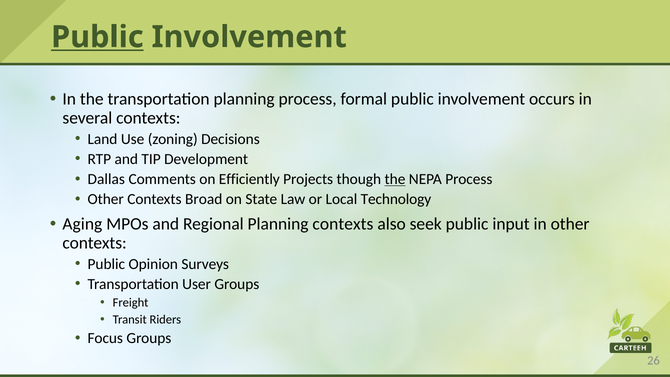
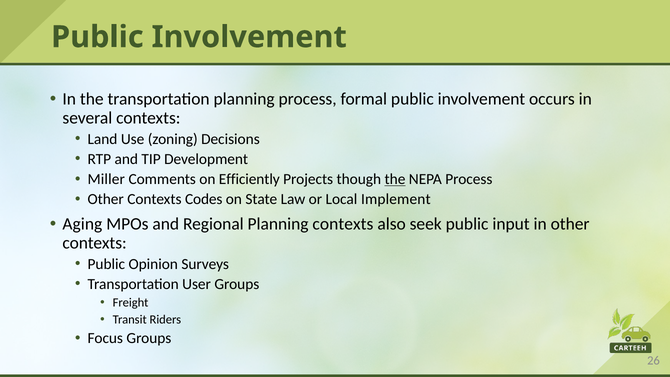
Public underline: present -> none (97, 37)
Dallas: Dallas -> Miller (106, 179)
Broad: Broad -> Codes (204, 199)
Technology: Technology -> Implement (396, 199)
